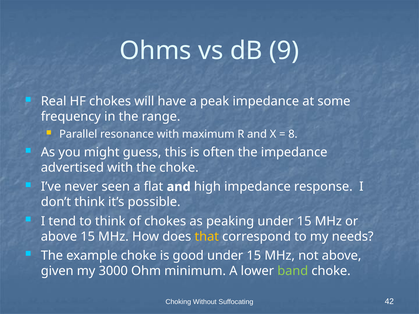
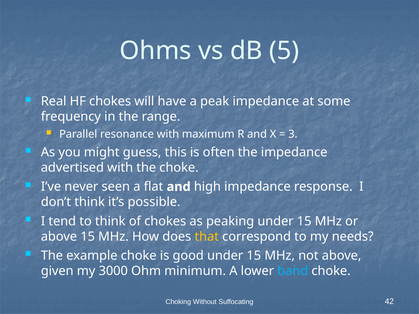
9: 9 -> 5 (284, 51)
8: 8 -> 3 (293, 134)
band colour: light green -> light blue (293, 271)
